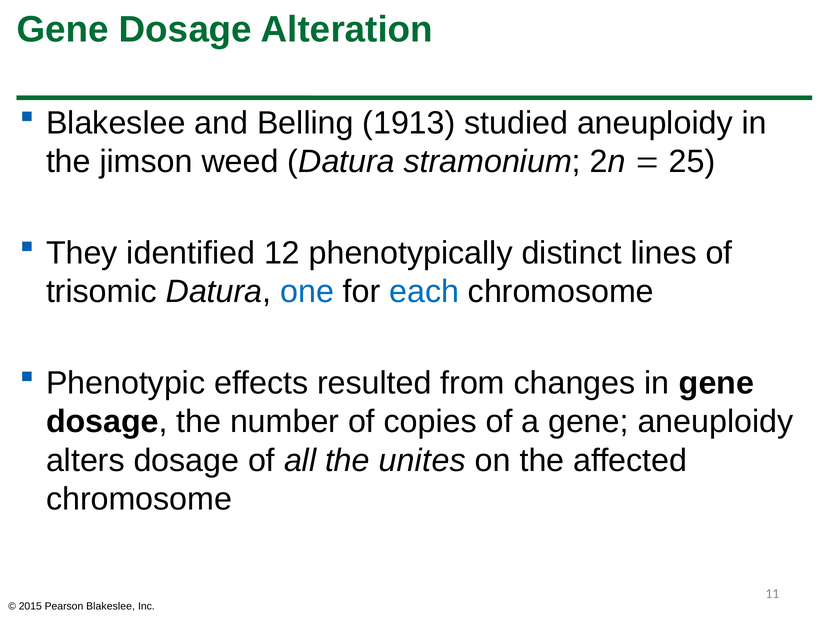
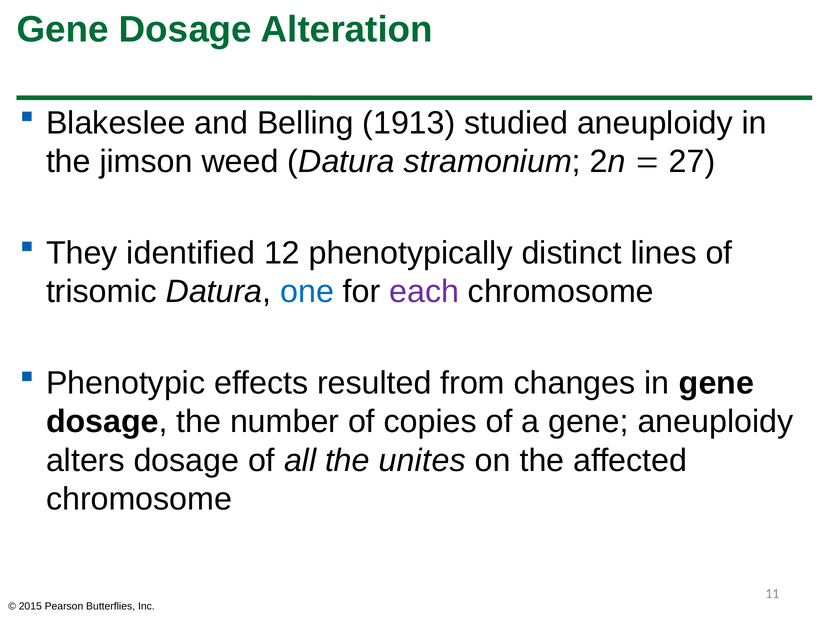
25: 25 -> 27 (692, 162)
each colour: blue -> purple (424, 292)
Pearson Blakeslee: Blakeslee -> Butterflies (111, 606)
